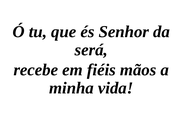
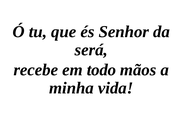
fiéis: fiéis -> todo (101, 70)
